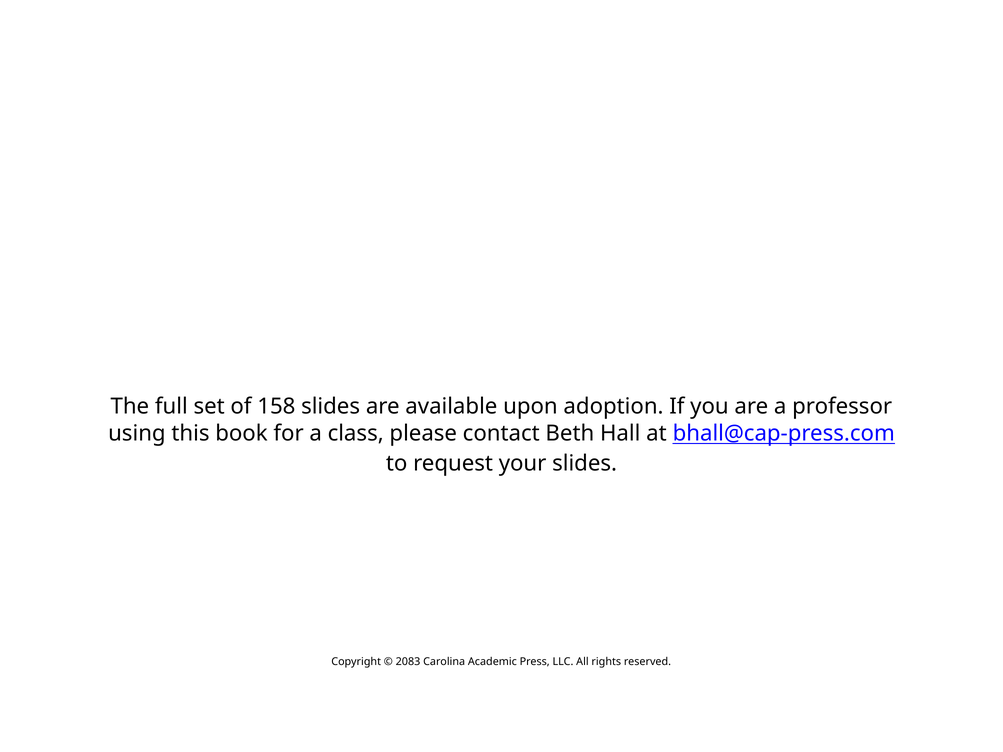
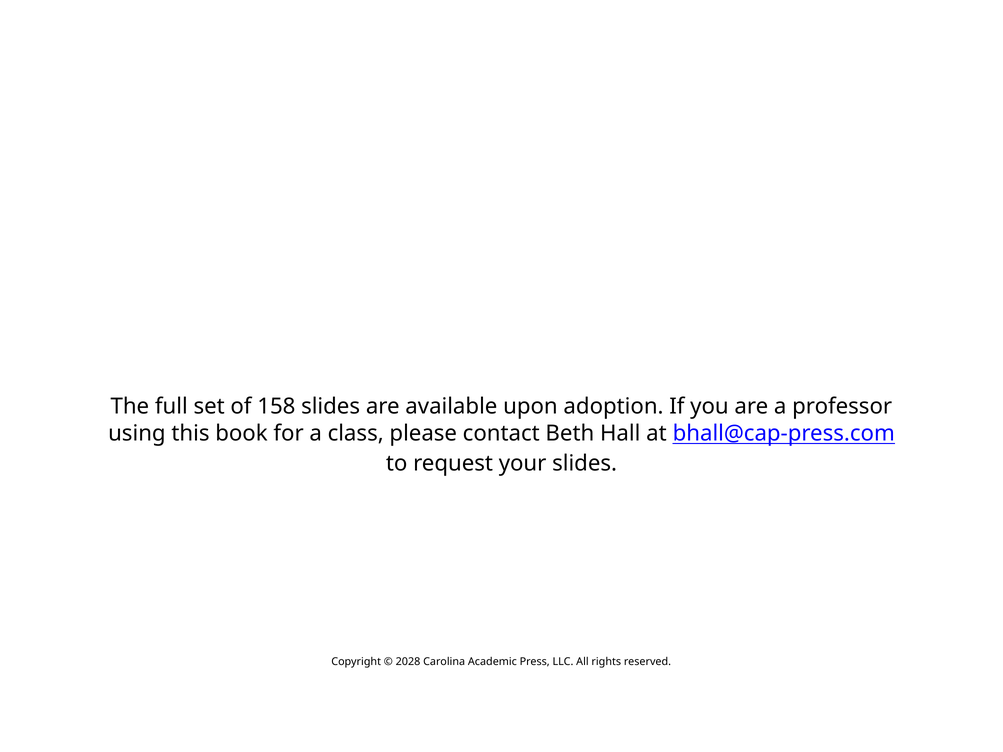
2083: 2083 -> 2028 (408, 662)
